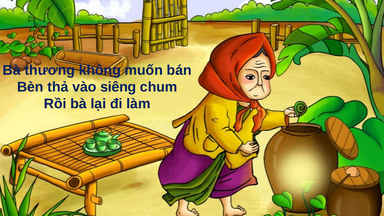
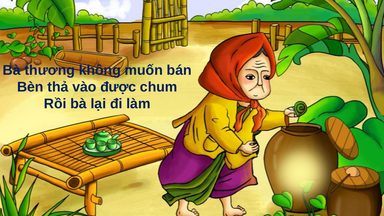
siêng: siêng -> được (118, 87)
